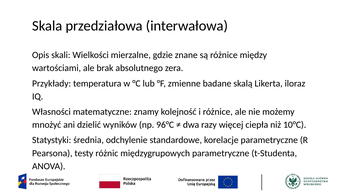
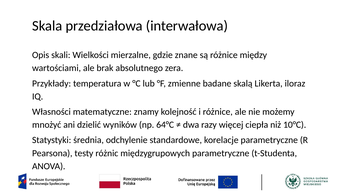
96°C: 96°C -> 64°C (165, 125)
